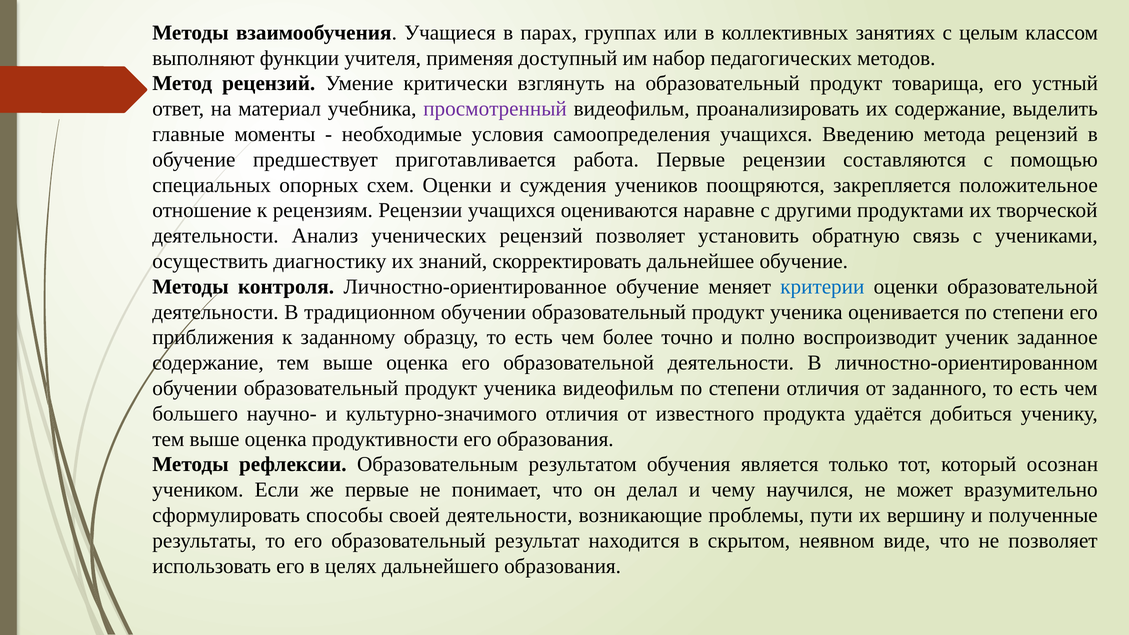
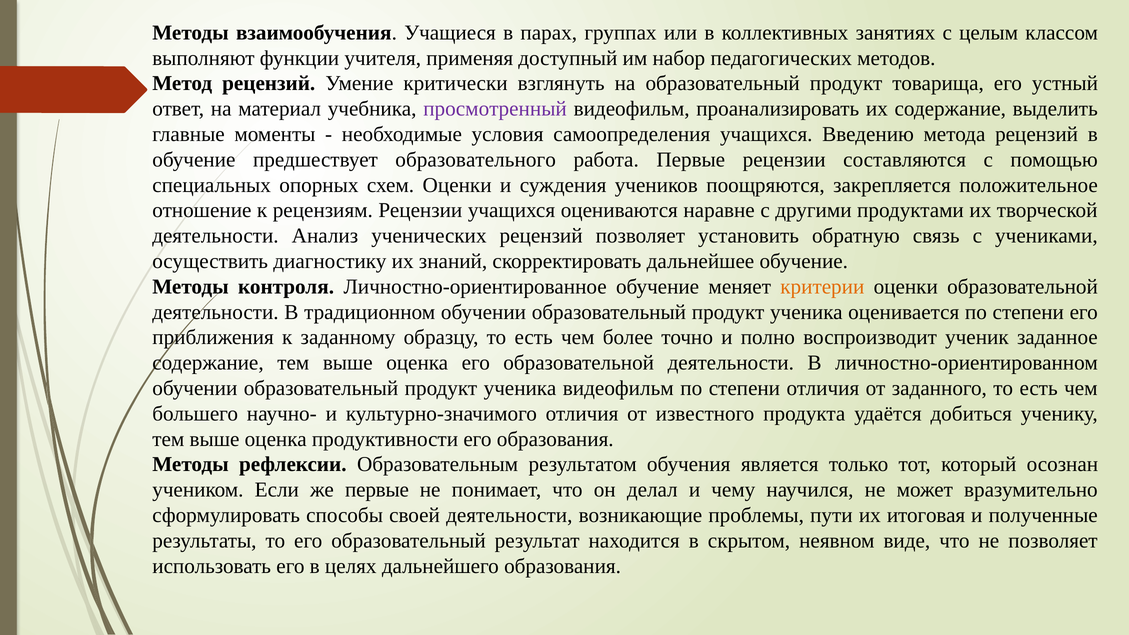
приготавливается: приготавливается -> образовательного (476, 160)
критерии colour: blue -> orange (822, 287)
вершину: вершину -> итоговая (926, 515)
